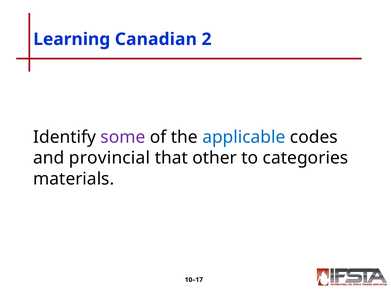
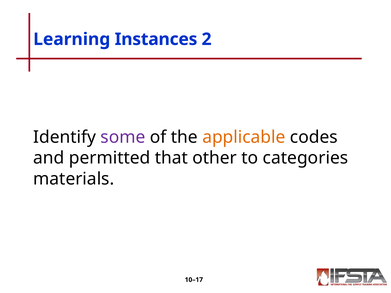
Canadian: Canadian -> Instances (156, 39)
applicable colour: blue -> orange (244, 137)
provincial: provincial -> permitted (110, 158)
